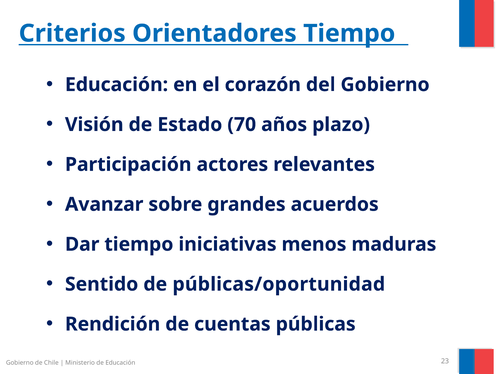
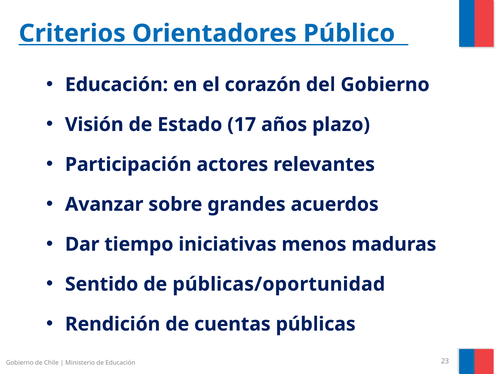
Orientadores Tiempo: Tiempo -> Público (349, 33)
70: 70 -> 17 (242, 125)
